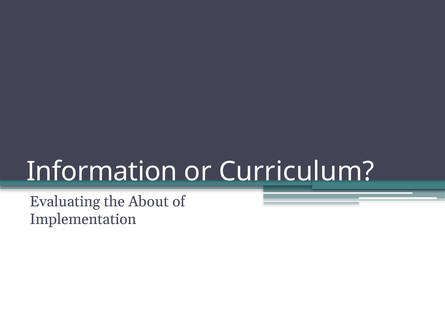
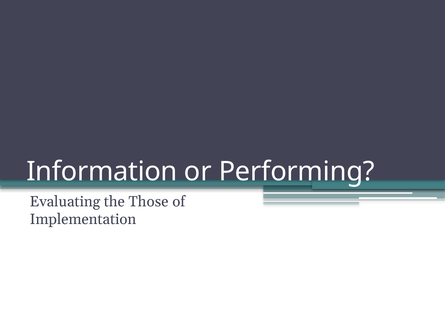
Curriculum: Curriculum -> Performing (297, 172)
About: About -> Those (148, 202)
